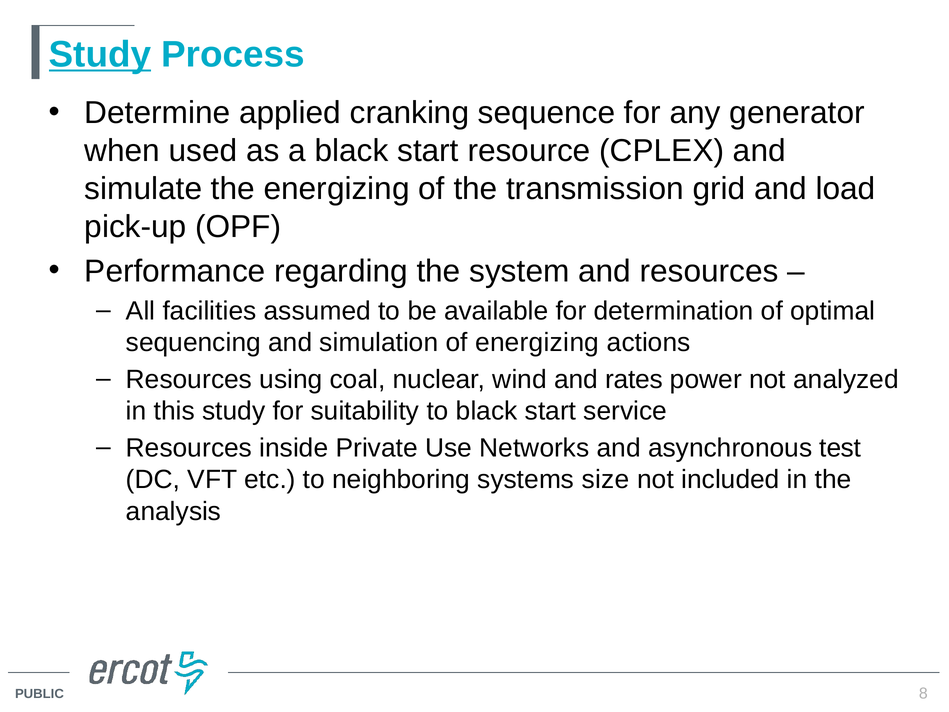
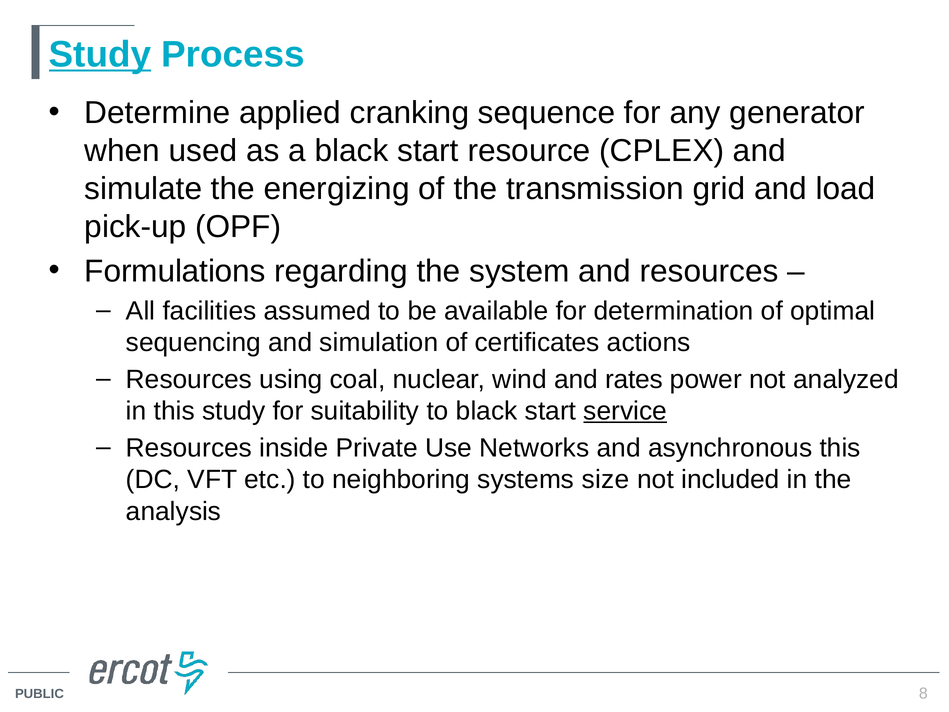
Performance: Performance -> Formulations (175, 271)
of energizing: energizing -> certificates (537, 342)
service underline: none -> present (625, 411)
asynchronous test: test -> this (840, 448)
